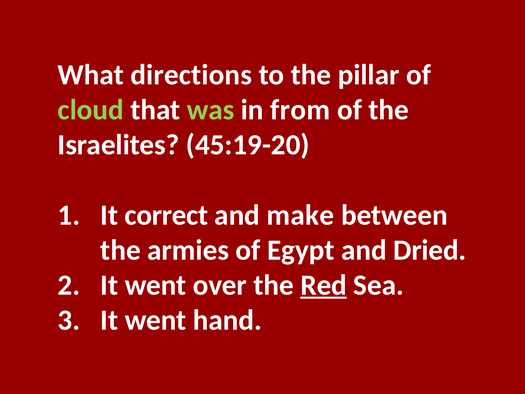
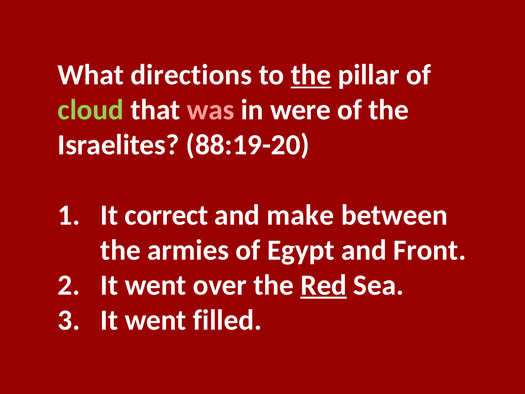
the underline: none -> present (311, 75)
was colour: light green -> pink (211, 110)
from: from -> were (300, 110)
45:19-20: 45:19-20 -> 88:19-20 (248, 145)
Dried: Dried -> Front (430, 250)
hand: hand -> filled (227, 320)
